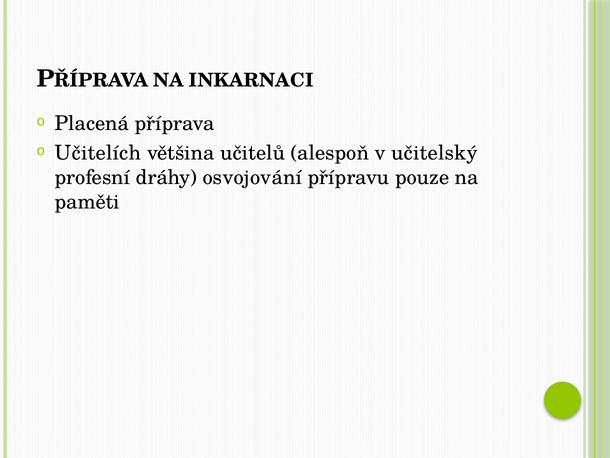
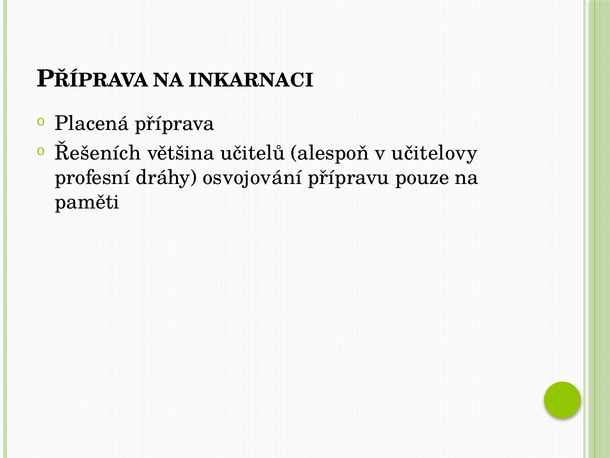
Učitelích: Učitelích -> Řešeních (98, 153)
učitelský: učitelský -> učitelovy (434, 153)
